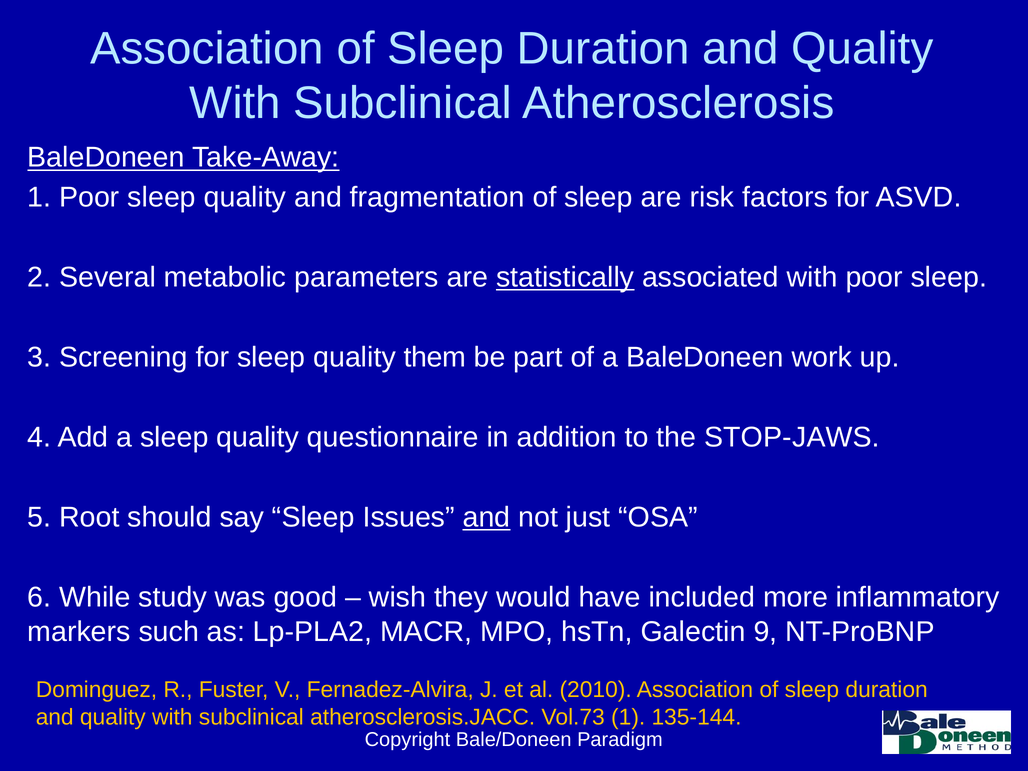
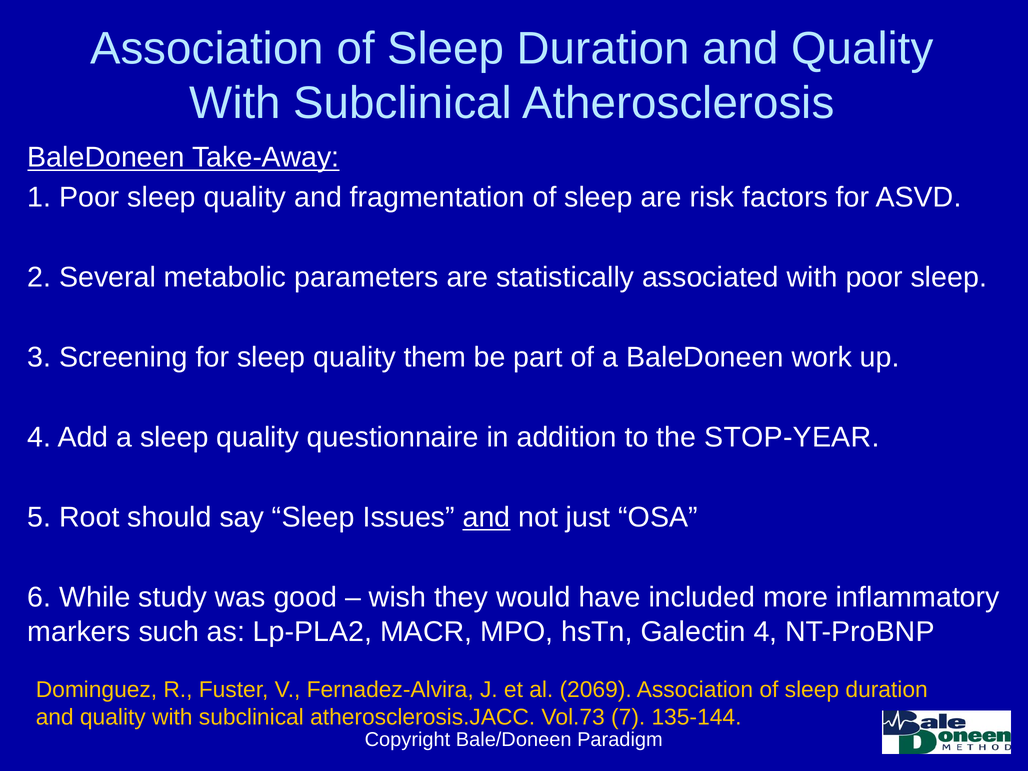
statistically underline: present -> none (565, 278)
STOP-JAWS: STOP-JAWS -> STOP-YEAR (792, 437)
Galectin 9: 9 -> 4 (765, 632)
2010: 2010 -> 2069 (596, 690)
Vol.73 1: 1 -> 7 (628, 717)
